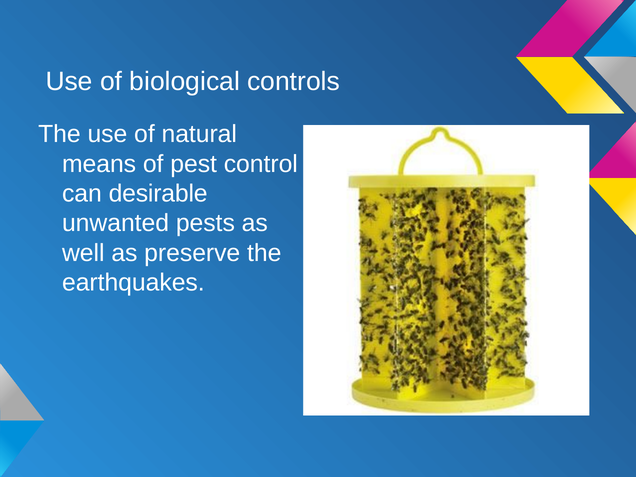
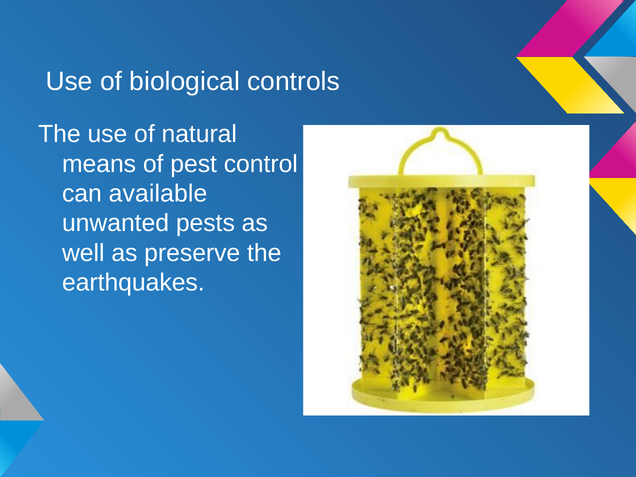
desirable: desirable -> available (158, 194)
